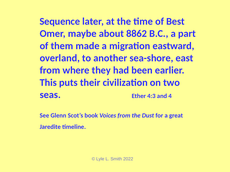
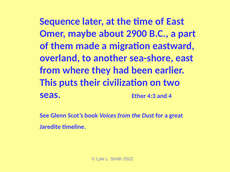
of Best: Best -> East (175, 21)
8862: 8862 -> 2900 (137, 34)
